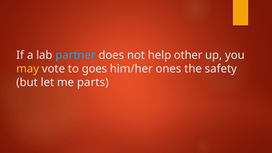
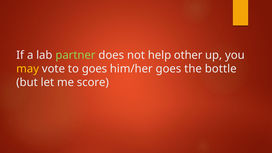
partner colour: light blue -> light green (76, 55)
him/her ones: ones -> goes (169, 69)
safety: safety -> bottle (221, 69)
parts: parts -> score (93, 82)
